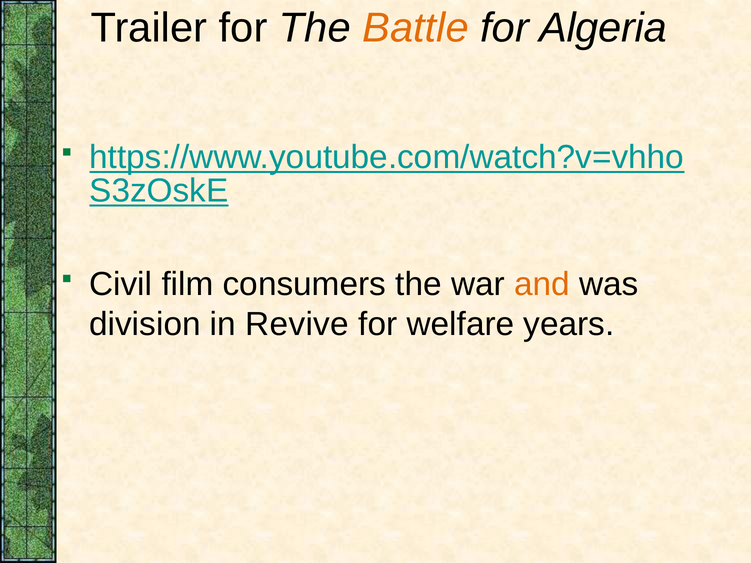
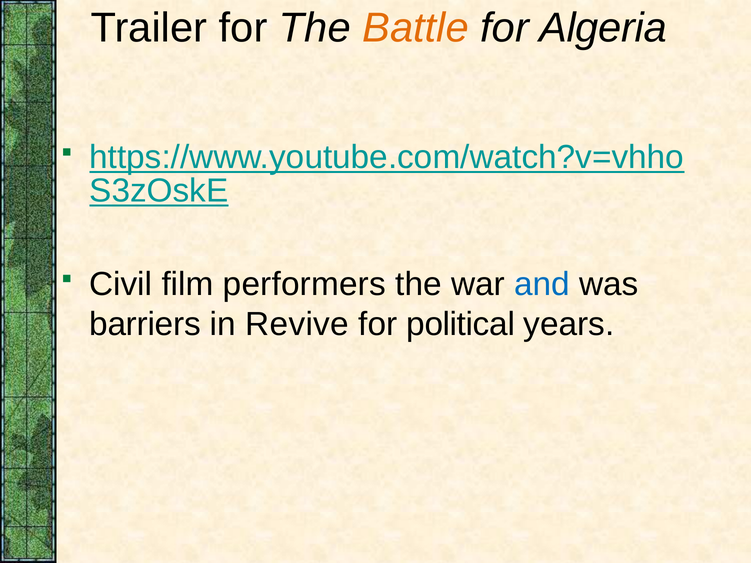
consumers: consumers -> performers (304, 284)
and colour: orange -> blue (542, 284)
division: division -> barriers (145, 324)
welfare: welfare -> political (461, 324)
